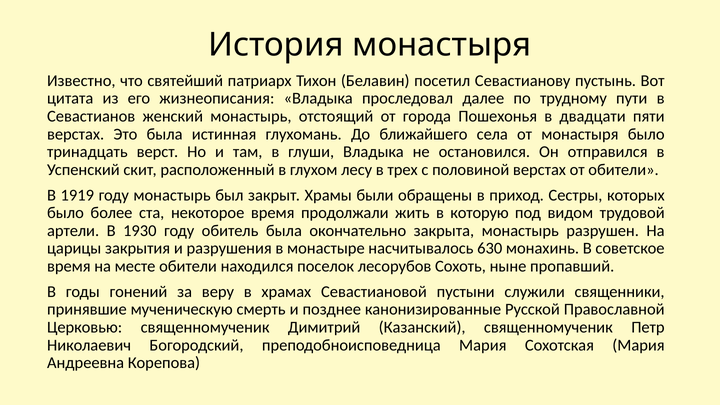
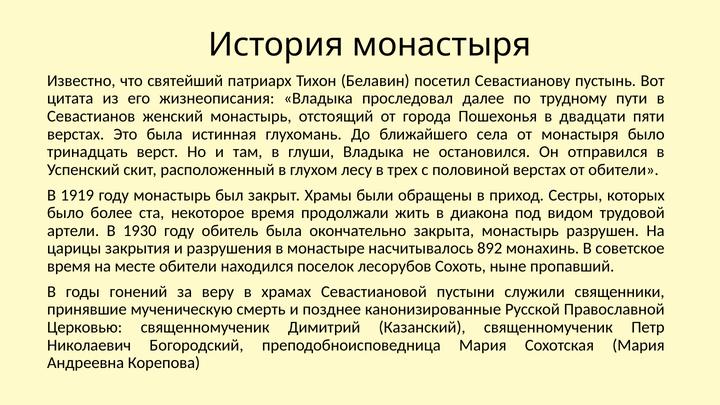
которую: которую -> диакона (480, 213)
630: 630 -> 892 (490, 249)
